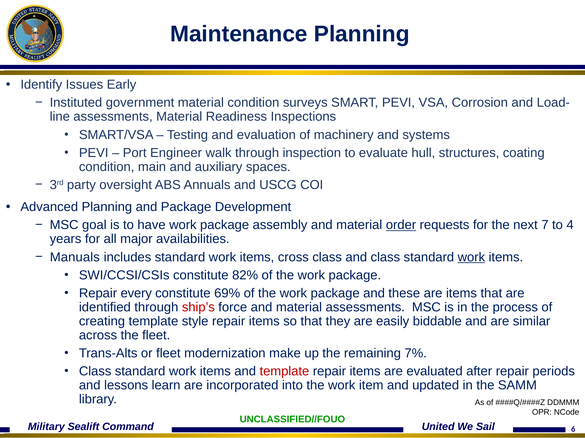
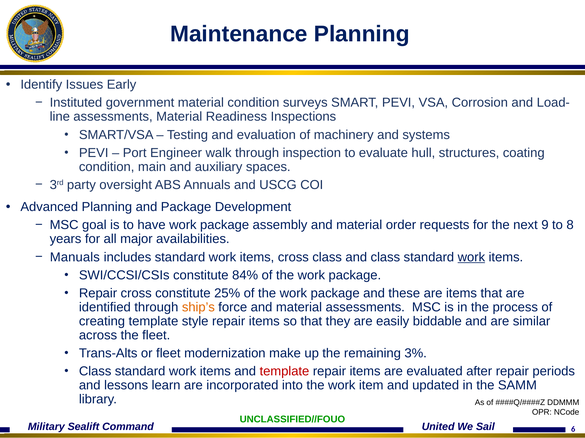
order underline: present -> none (401, 225)
7: 7 -> 9 (545, 225)
4: 4 -> 8 (570, 225)
82%: 82% -> 84% (245, 276)
Repair every: every -> cross (136, 294)
69%: 69% -> 25% (227, 294)
ship’s colour: red -> orange (198, 308)
7%: 7% -> 3% (416, 354)
